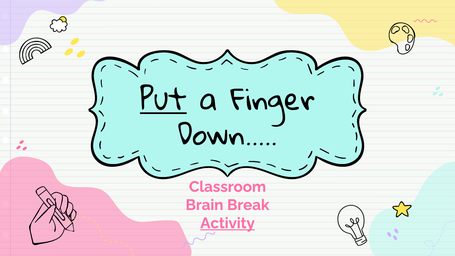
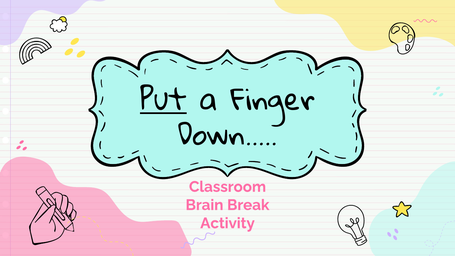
Activity underline: present -> none (228, 223)
